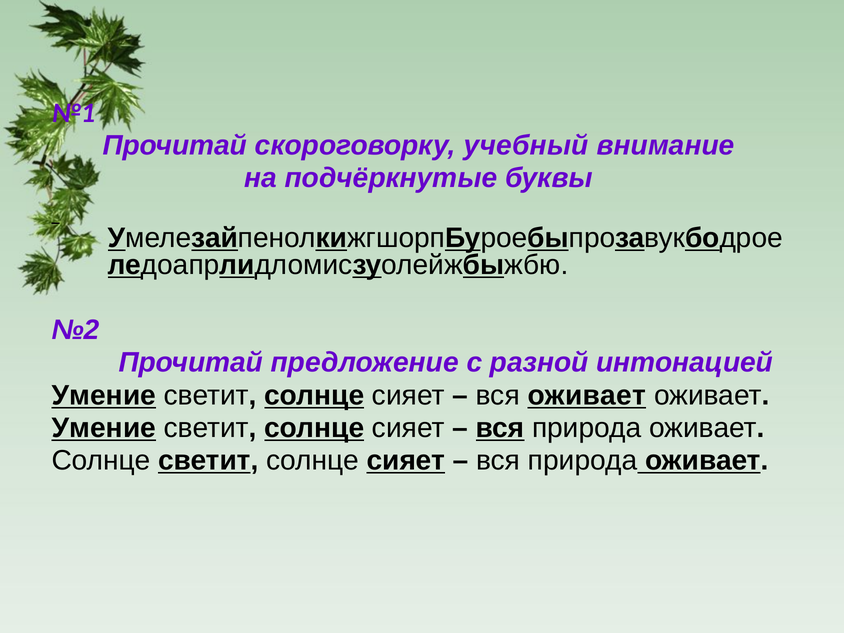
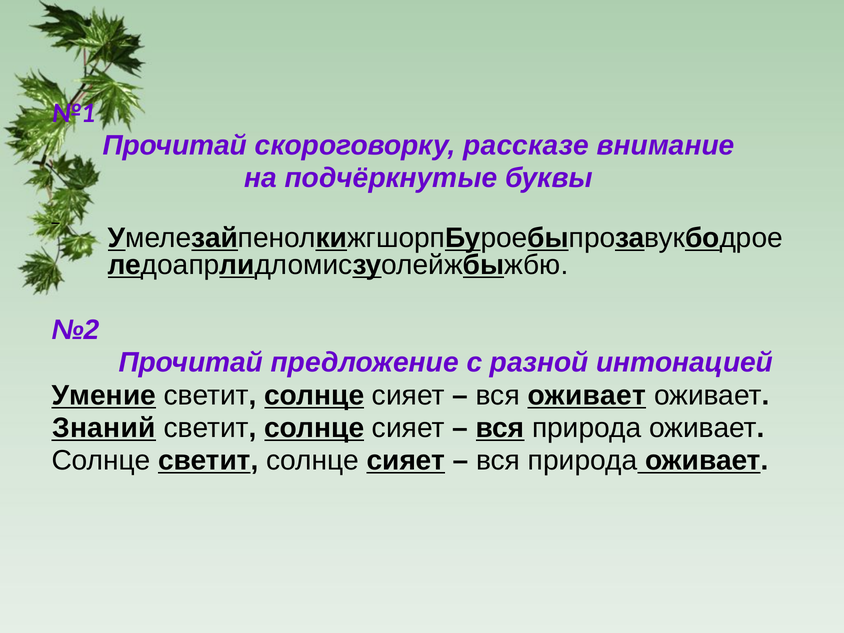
учебный: учебный -> рассказе (526, 145)
Умение: Умение -> Знаний (104, 428)
